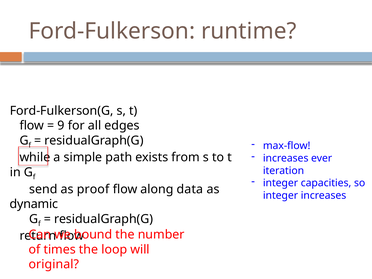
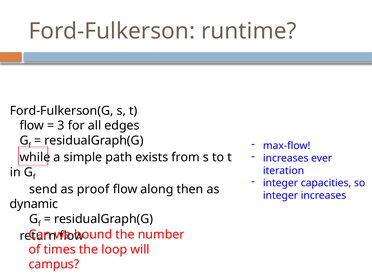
9: 9 -> 3 (61, 126)
data: data -> then (190, 189)
original: original -> campus (54, 264)
